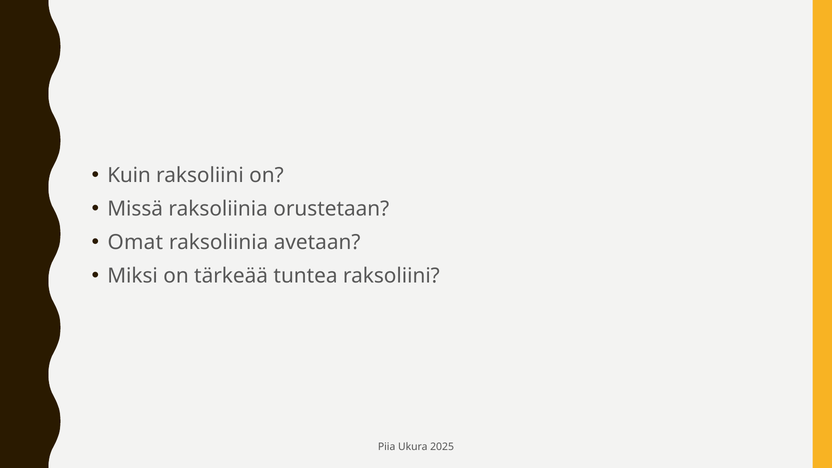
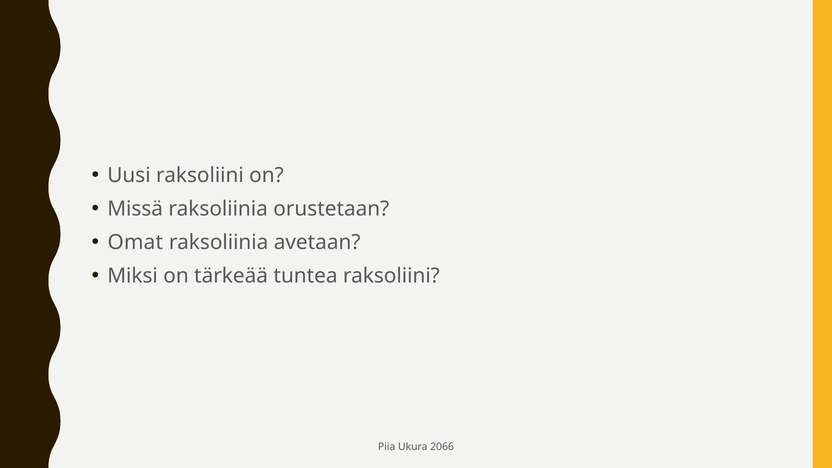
Kuin: Kuin -> Uusi (129, 176)
2025: 2025 -> 2066 (442, 447)
